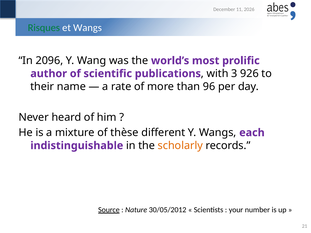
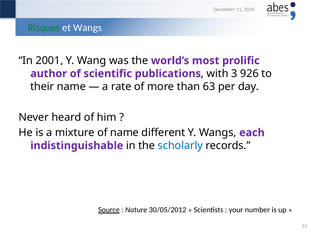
2096: 2096 -> 2001 (49, 61)
96: 96 -> 63 (209, 87)
of thèse: thèse -> name (125, 133)
scholarly colour: orange -> blue (180, 146)
